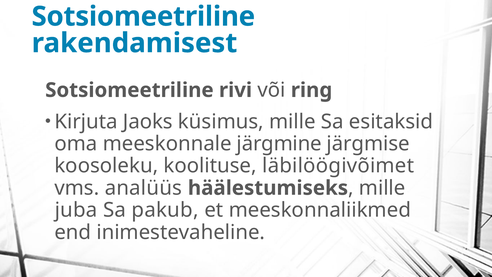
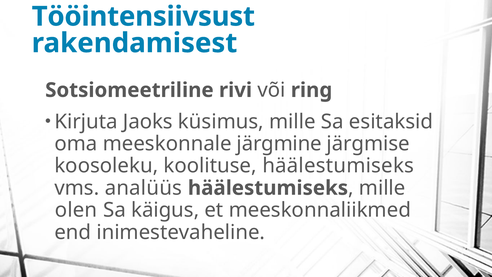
Sotsiomeetriline: Sotsiomeetriline -> Tööintensiivsust (143, 16)
koolituse läbilöögivõimet: läbilöögivõimet -> häälestumiseks (338, 166)
juba: juba -> olen (76, 210)
pakub: pakub -> käigus (165, 210)
